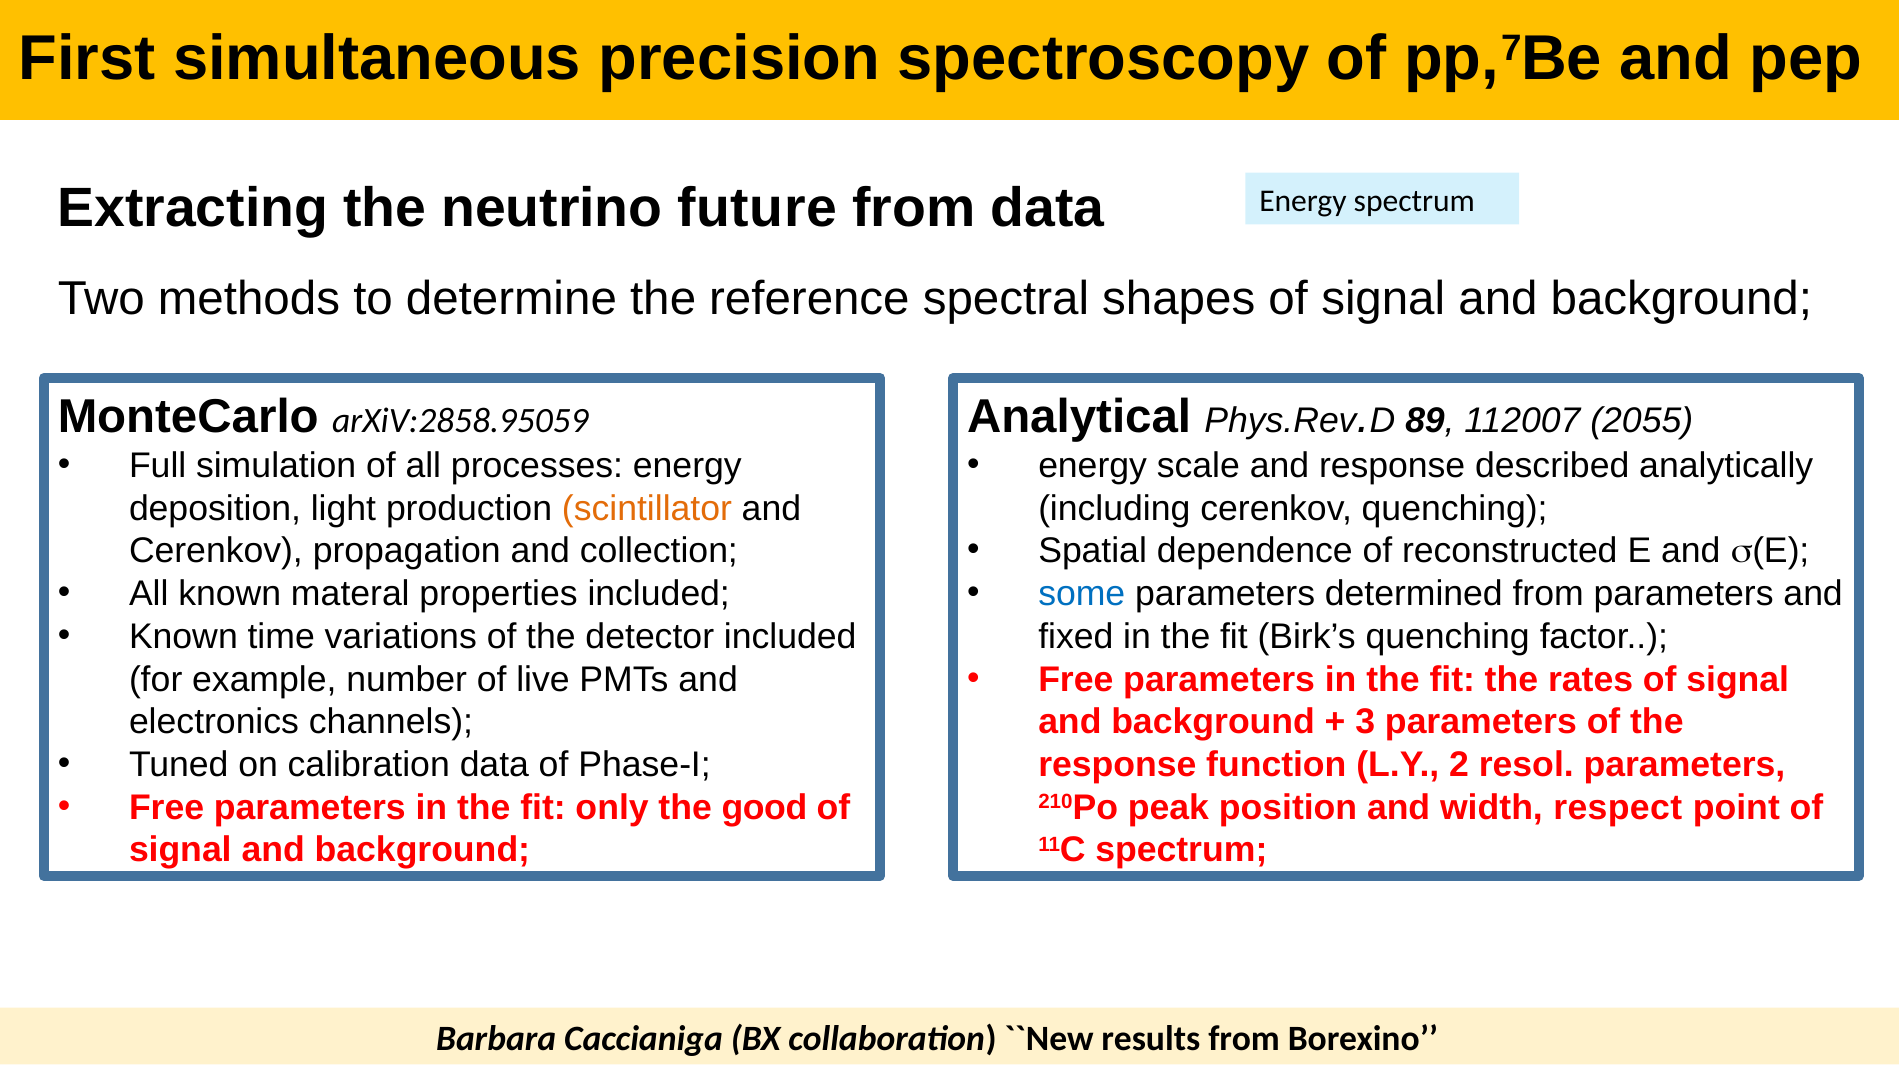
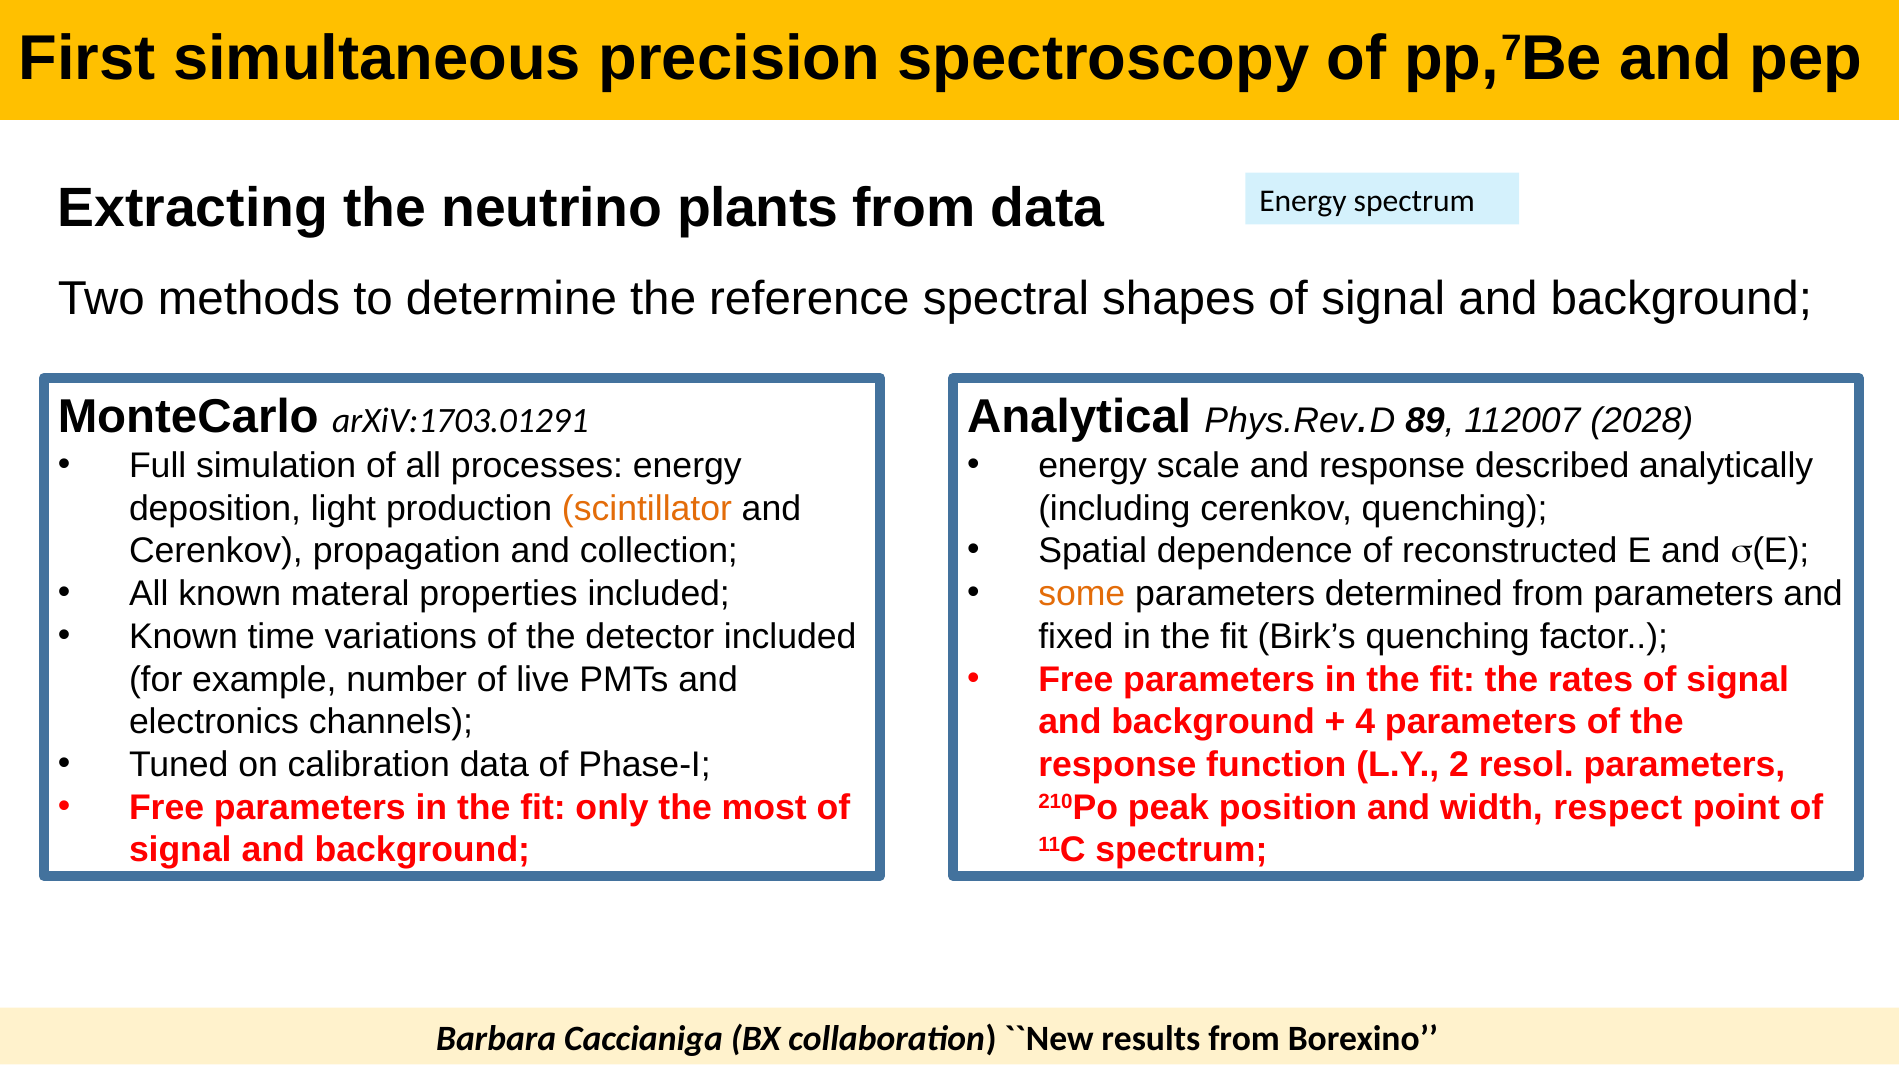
future: future -> plants (758, 208)
arXiV:2858.95059: arXiV:2858.95059 -> arXiV:1703.01291 (460, 421)
2055: 2055 -> 2028 (1642, 421)
some colour: blue -> orange (1082, 594)
3: 3 -> 4 (1365, 722)
good: good -> most (764, 808)
